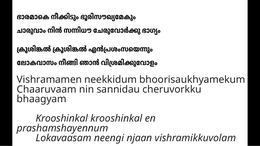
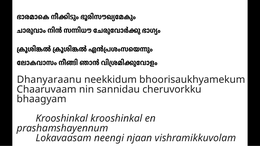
Vishramamen: Vishramamen -> Dhanyaraanu (49, 80)
